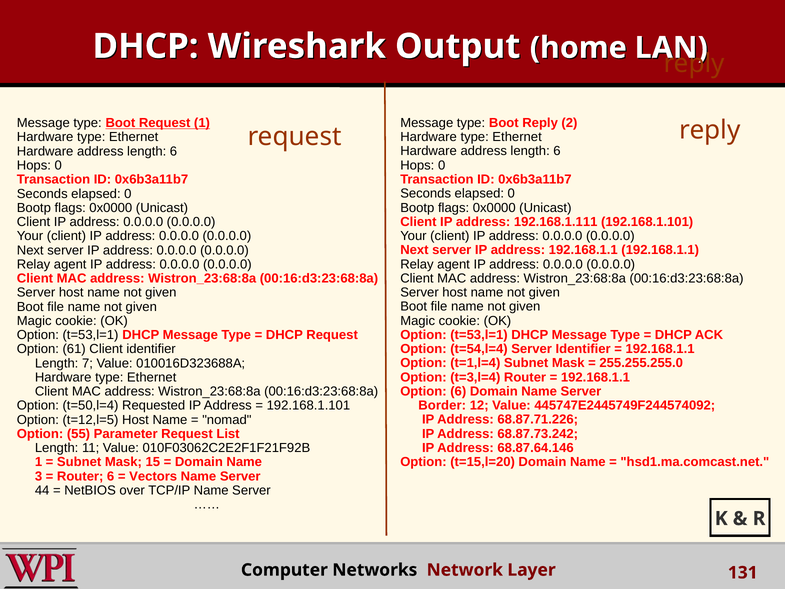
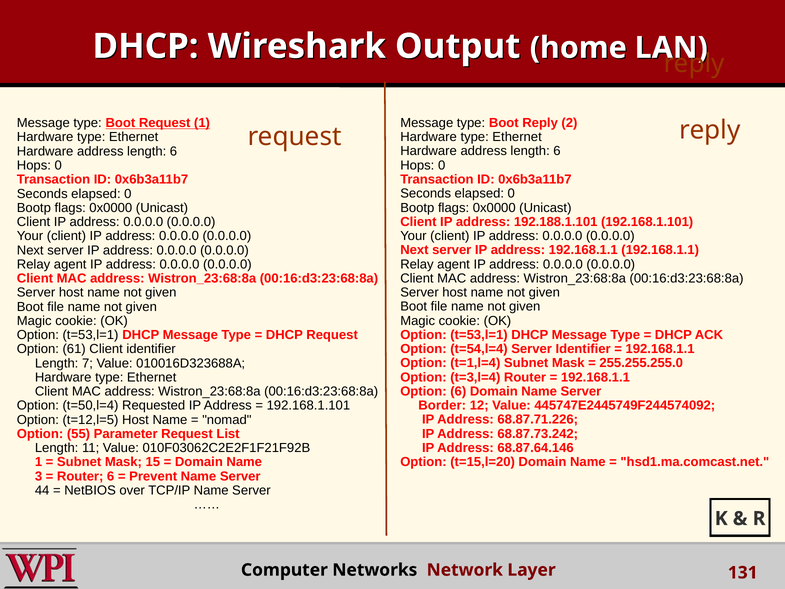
192.168.1.111: 192.168.1.111 -> 192.188.1.101 (556, 222)
Vectors: Vectors -> Prevent (153, 476)
